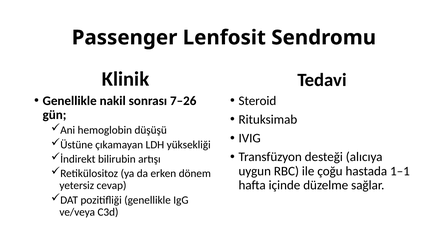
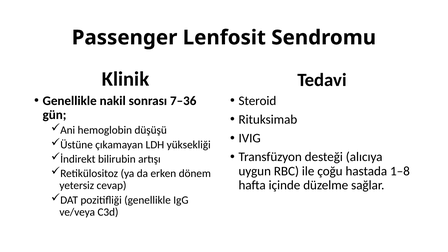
7–26: 7–26 -> 7–36 (183, 101)
1–1: 1–1 -> 1–8 (400, 171)
